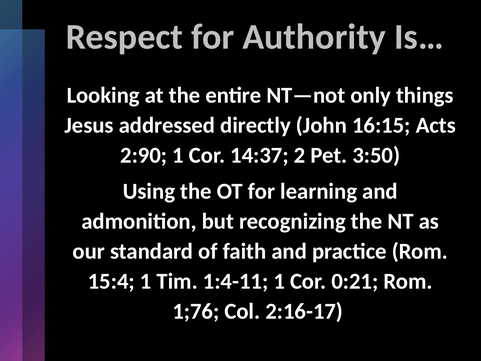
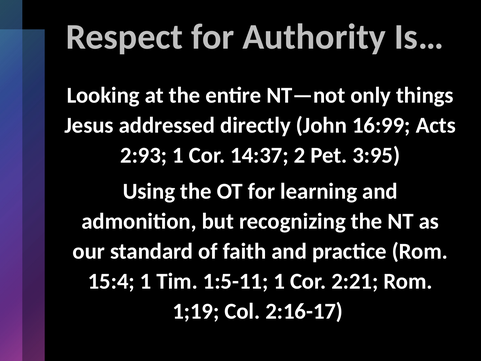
16:15: 16:15 -> 16:99 (381, 125)
2:90: 2:90 -> 2:93 (144, 155)
3:50: 3:50 -> 3:95 (376, 155)
1:4-11: 1:4-11 -> 1:5-11 (236, 281)
0:21: 0:21 -> 2:21 (355, 281)
1;76: 1;76 -> 1;19 (196, 311)
